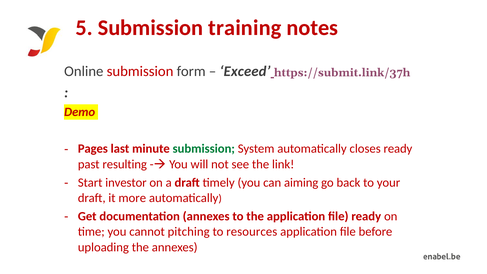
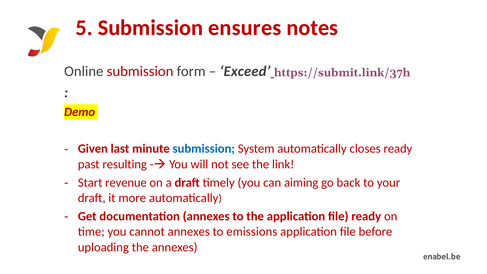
training: training -> ensures (245, 28)
Pages: Pages -> Given (93, 149)
submission colour: green -> blue (204, 149)
investor: investor -> revenue (126, 182)
cannot pitching: pitching -> annexes (189, 232)
resources: resources -> emissions (252, 232)
